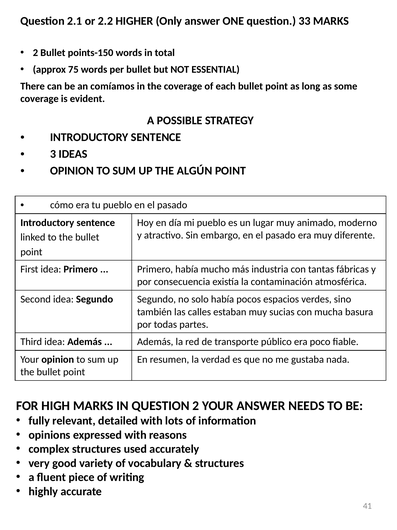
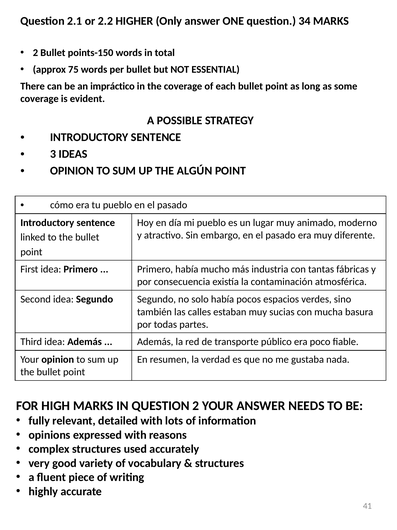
33: 33 -> 34 (305, 21)
comíamos: comíamos -> impráctico (112, 86)
